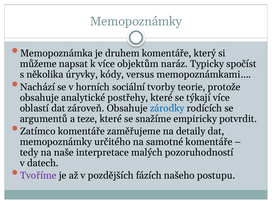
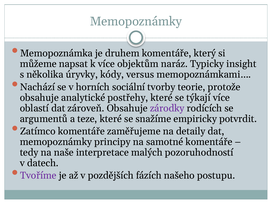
spočíst: spočíst -> insight (241, 64)
zárodky colour: blue -> purple (167, 108)
určitého: určitého -> principy (112, 142)
